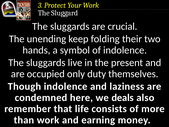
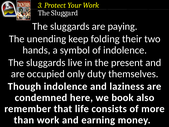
crucial: crucial -> paying (123, 26)
deals: deals -> book (123, 97)
